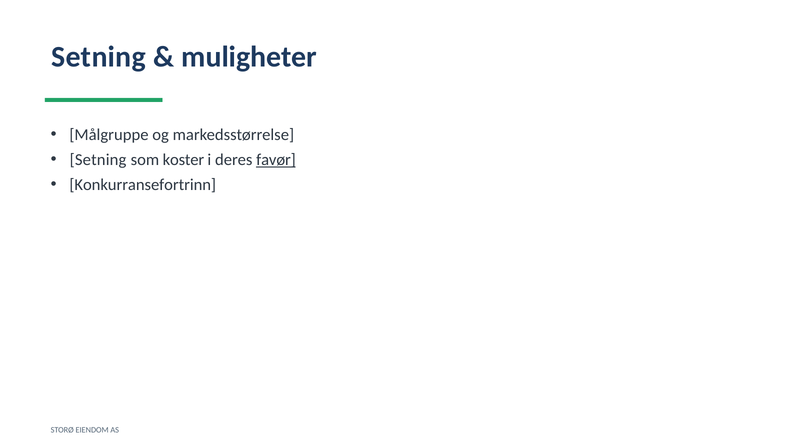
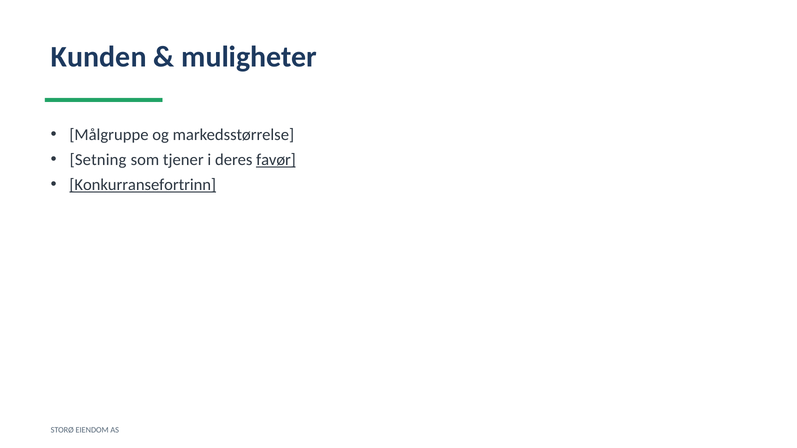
Setning: Setning -> Kunden (99, 57)
koster: koster -> tjener (183, 160)
Konkurransefortrinn underline: none -> present (143, 185)
